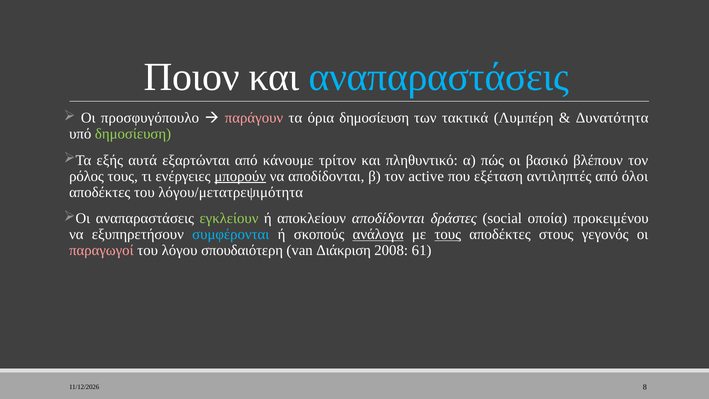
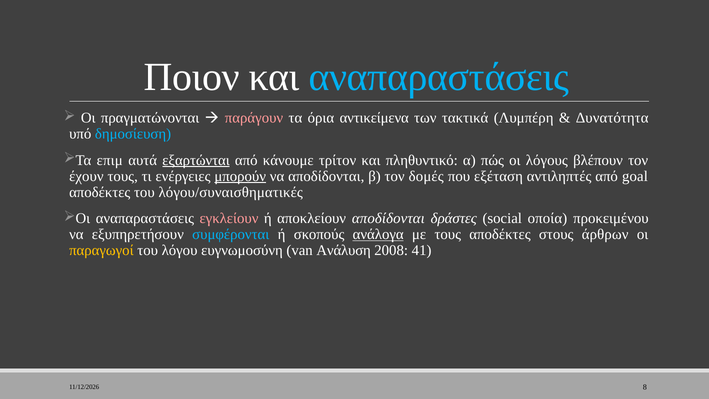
προσφυγόπουλο: προσφυγόπουλο -> πραγματώνονται (150, 118)
όρια δημοσίευση: δημοσίευση -> αντικείμενα (374, 118)
δημοσίευση colour: light green -> light blue (133, 134)
εξής: εξής -> επιμ (110, 160)
εξαρτώνται underline: none -> present (196, 160)
βασικό: βασικό -> λόγους (547, 160)
ρόλος: ρόλος -> έχουν (86, 176)
active: active -> δομές (426, 176)
όλοι: όλοι -> goal (635, 176)
λόγου/μετατρεψιμότητα: λόγου/μετατρεψιμότητα -> λόγου/συναισθηματικές (231, 192)
εγκλείουν colour: light green -> pink (229, 218)
τους underline: present -> none (448, 234)
γεγονός: γεγονός -> άρθρων (605, 234)
παραγωγοί colour: pink -> yellow (101, 250)
σπουδαιότερη: σπουδαιότερη -> ευγνωμοσύνη (242, 250)
Διάκριση: Διάκριση -> Ανάλυση (344, 250)
61: 61 -> 41 (422, 250)
